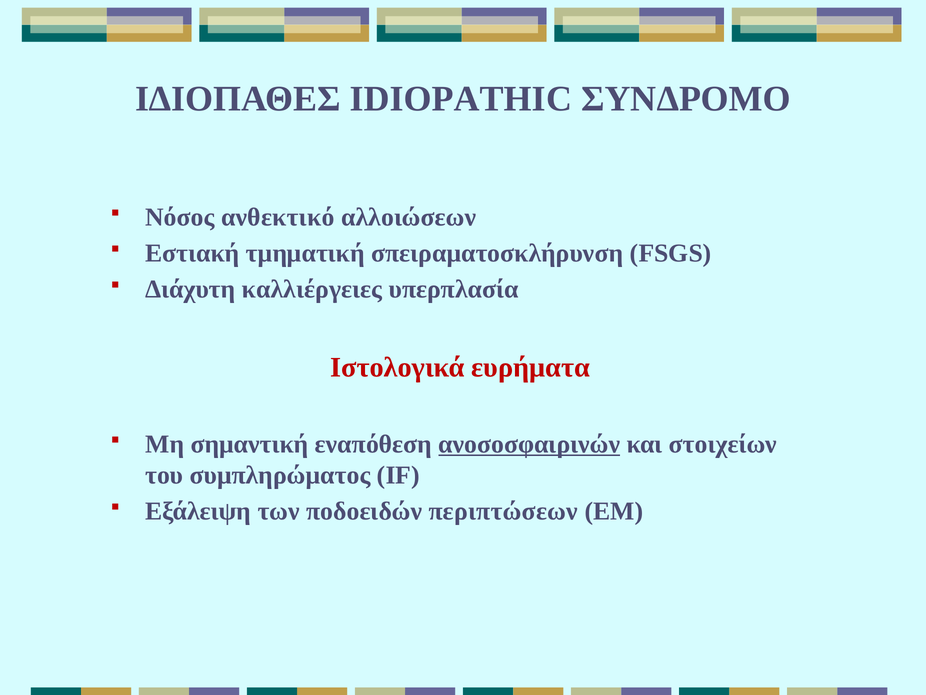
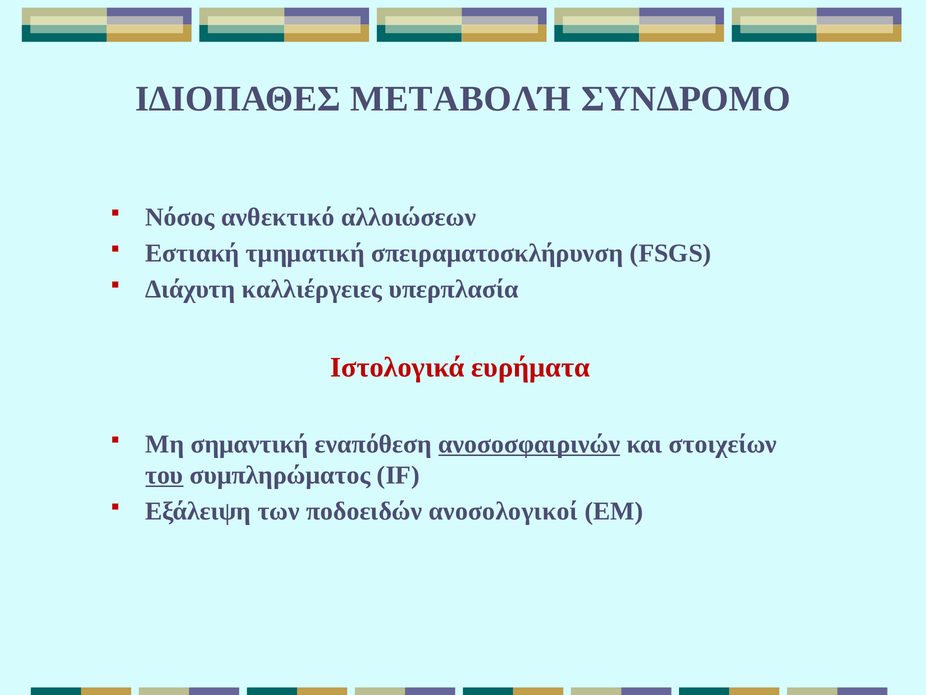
IDIOPATHIC: IDIOPATHIC -> ΜΕΤΑΒΟΛΉ (461, 99)
του underline: none -> present (164, 475)
περιπτώσεων: περιπτώσεων -> ανοσολογικοί (503, 511)
